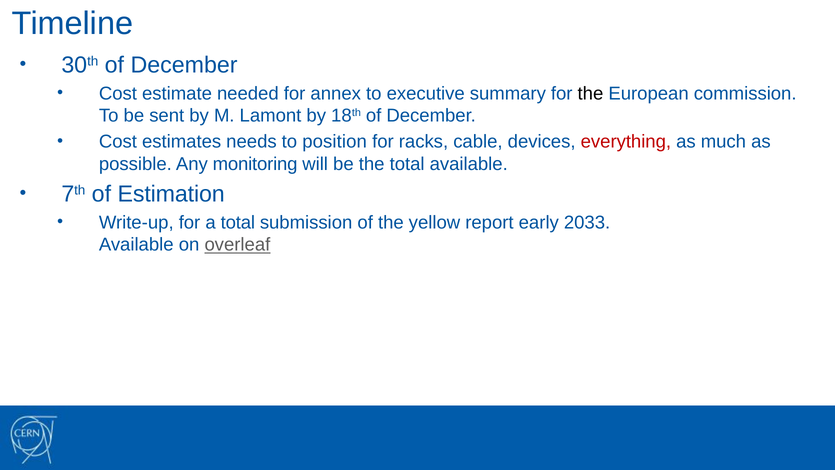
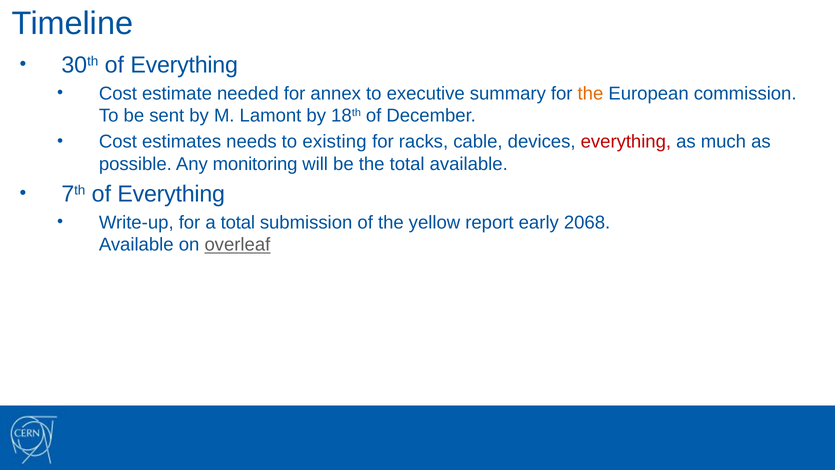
30th of December: December -> Everything (184, 65)
the colour: black -> orange (590, 93)
position: position -> existing (335, 142)
7th of Estimation: Estimation -> Everything (171, 194)
2033: 2033 -> 2068 (587, 222)
